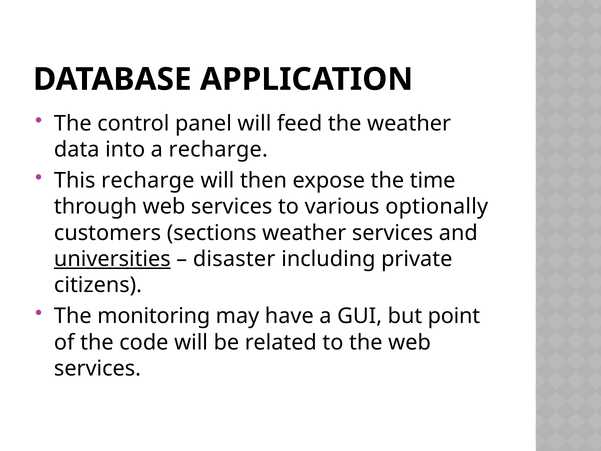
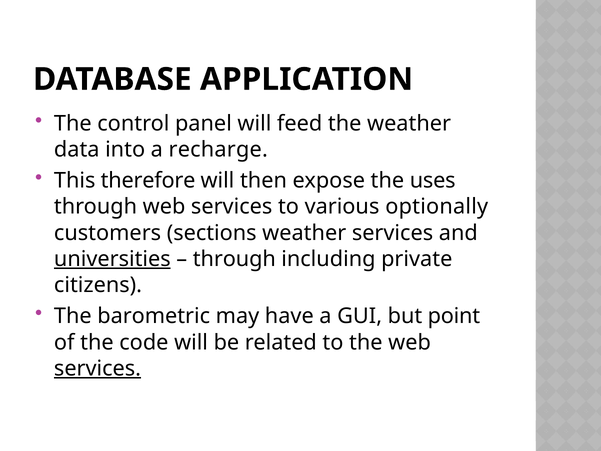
This recharge: recharge -> therefore (148, 181)
time: time -> uses (433, 181)
disaster: disaster -> through (234, 259)
monitoring: monitoring -> barometric (154, 316)
services underline: none -> present (98, 368)
